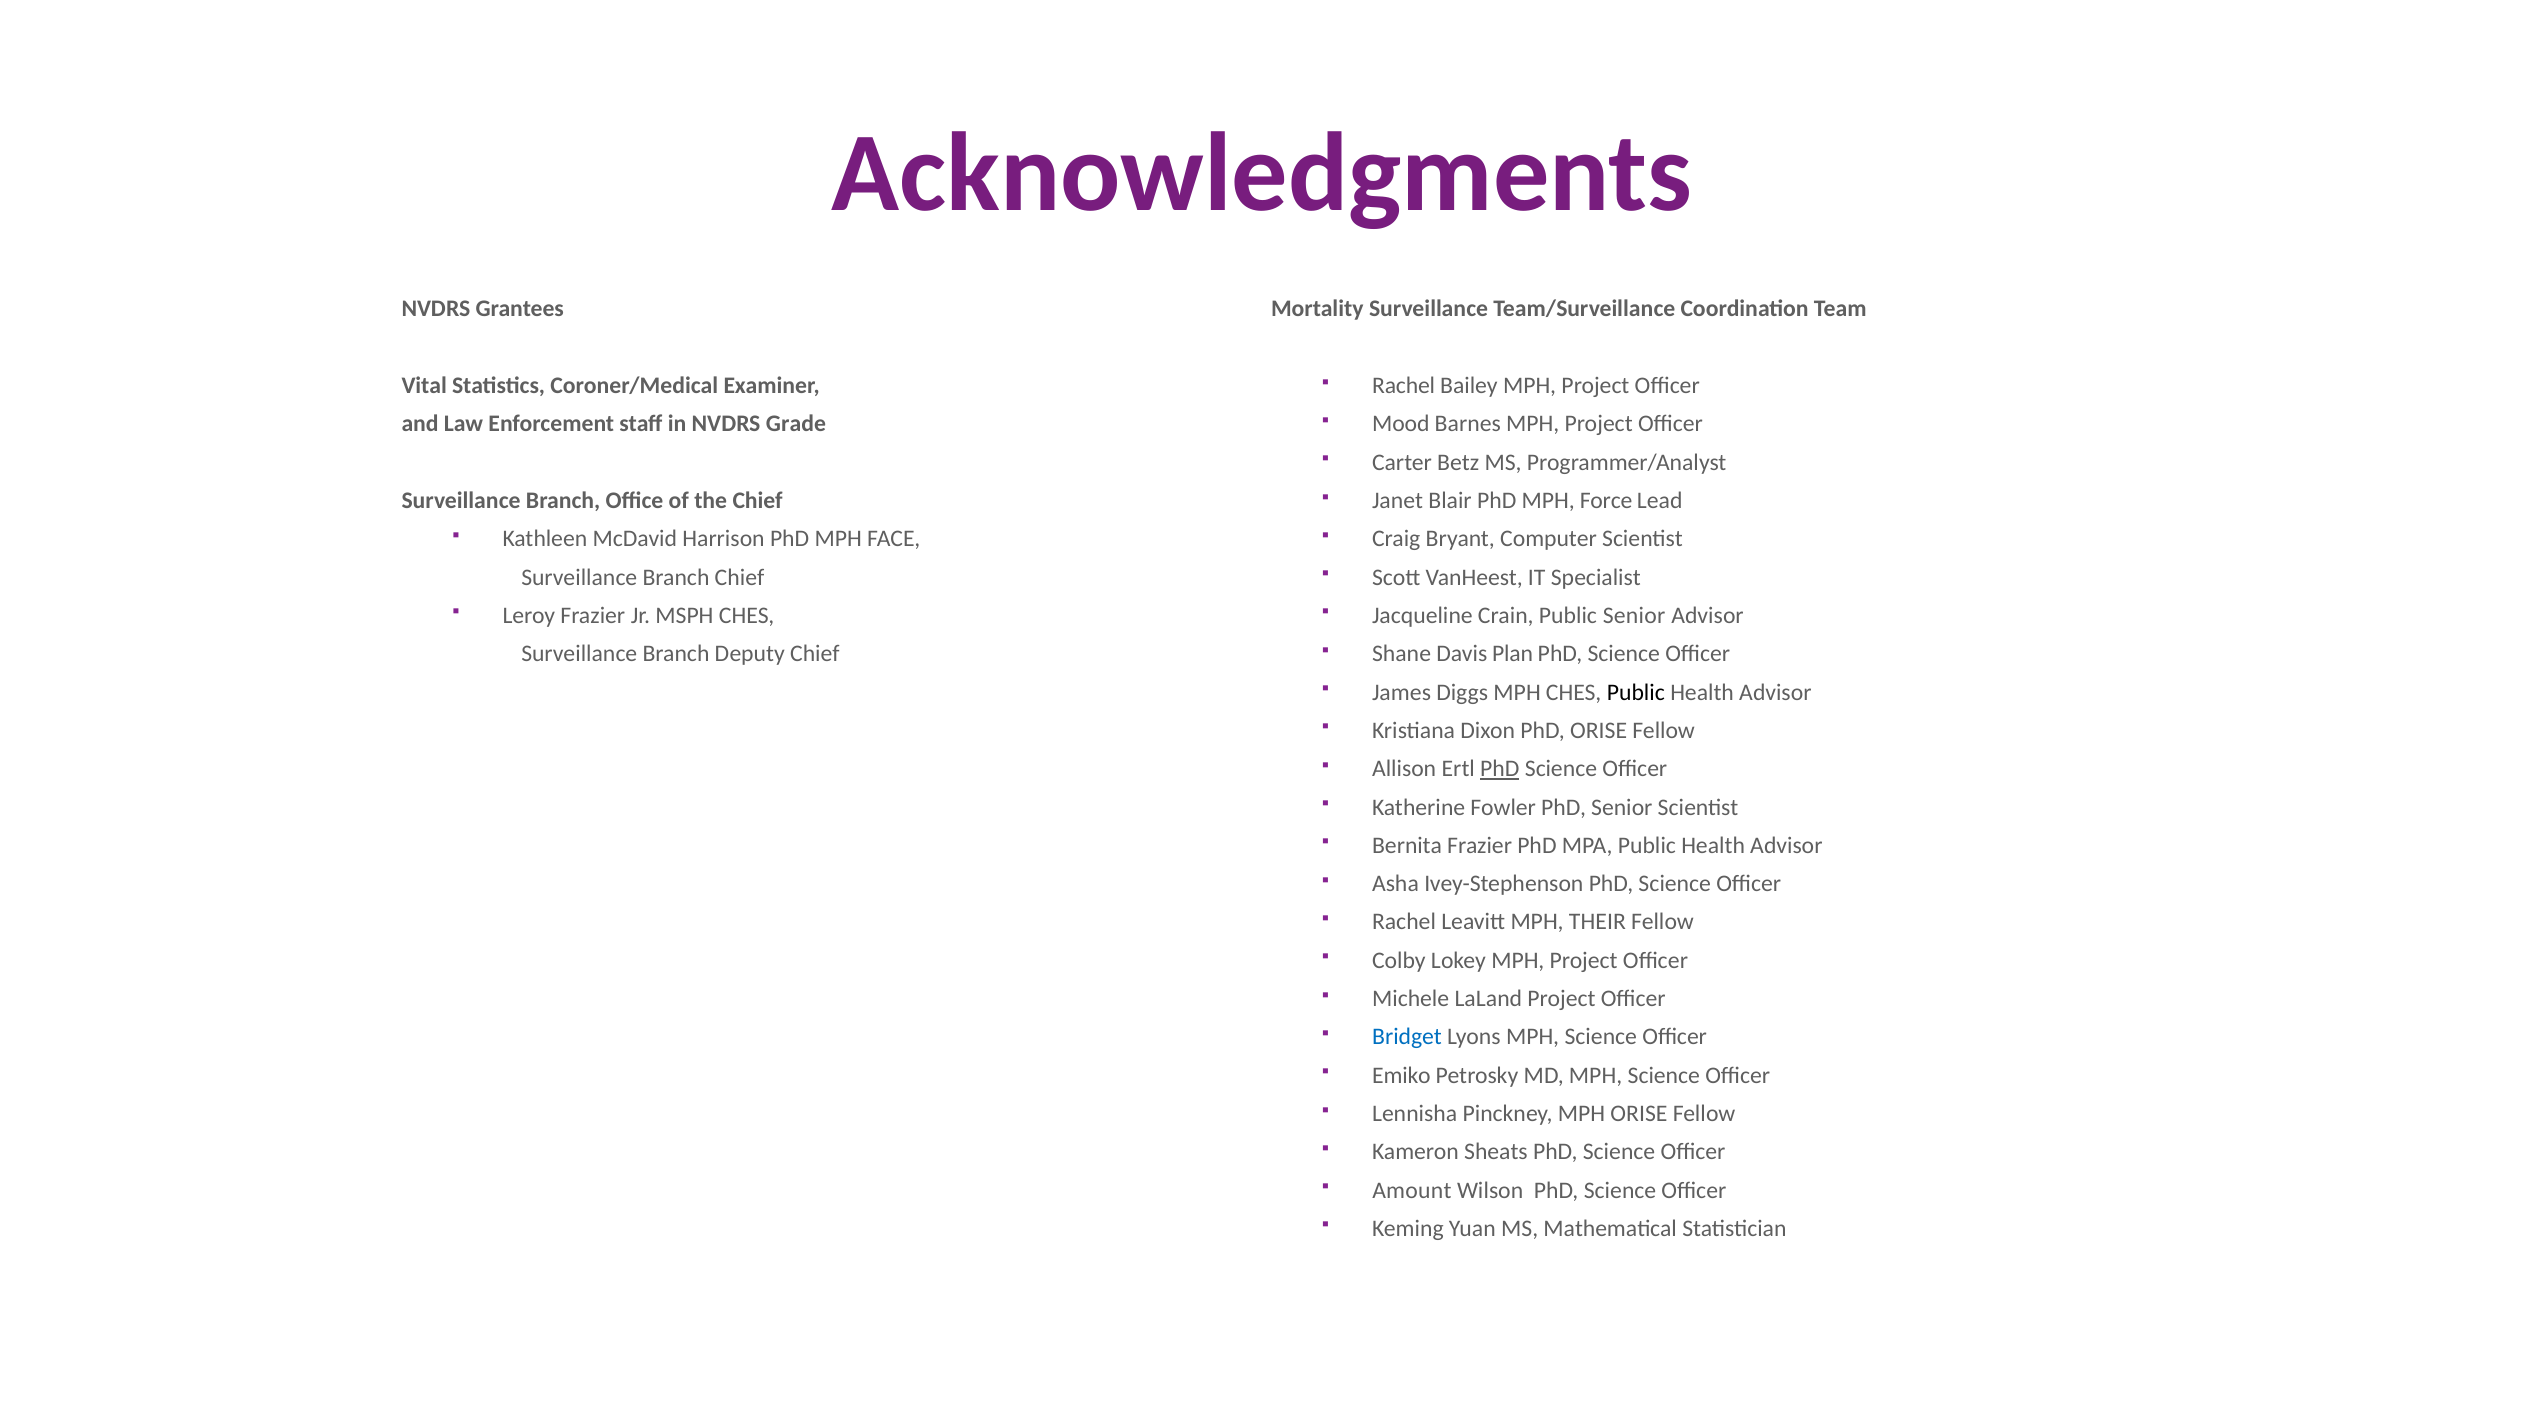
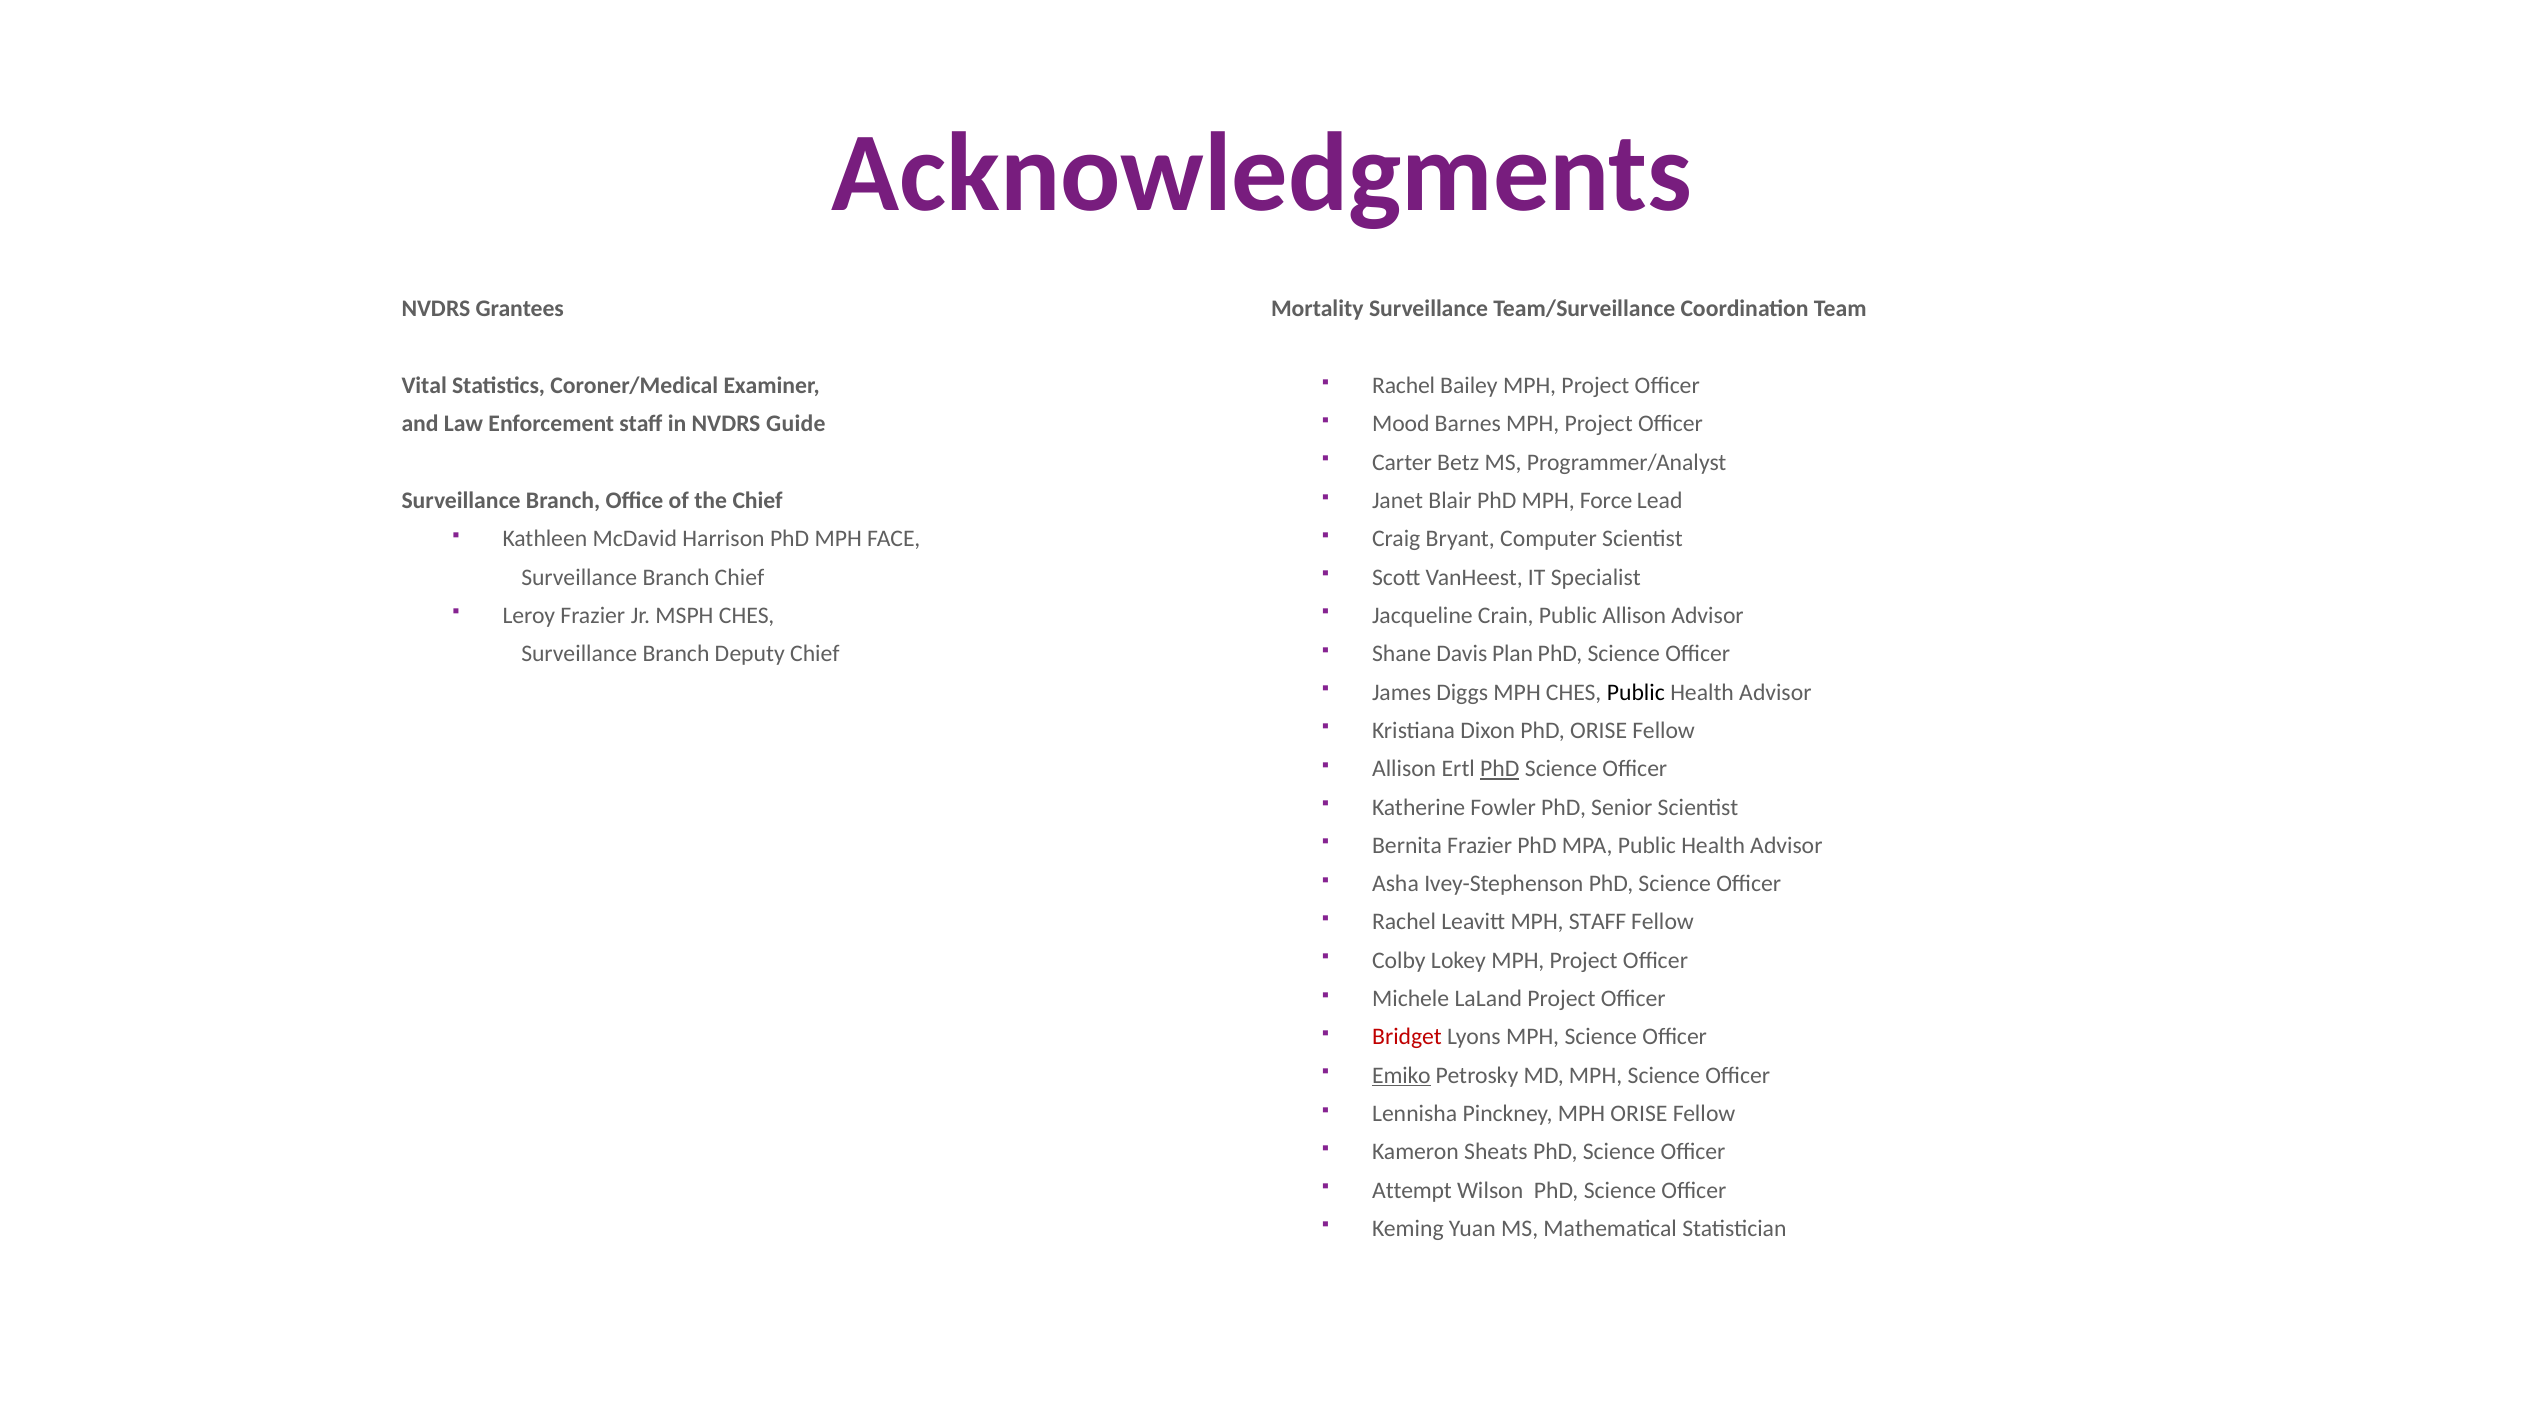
Grade: Grade -> Guide (796, 424)
Public Senior: Senior -> Allison (1634, 616)
MPH THEIR: THEIR -> STAFF (1598, 922)
Bridget colour: blue -> red (1407, 1037)
Emiko underline: none -> present (1401, 1076)
Amount: Amount -> Attempt (1412, 1191)
